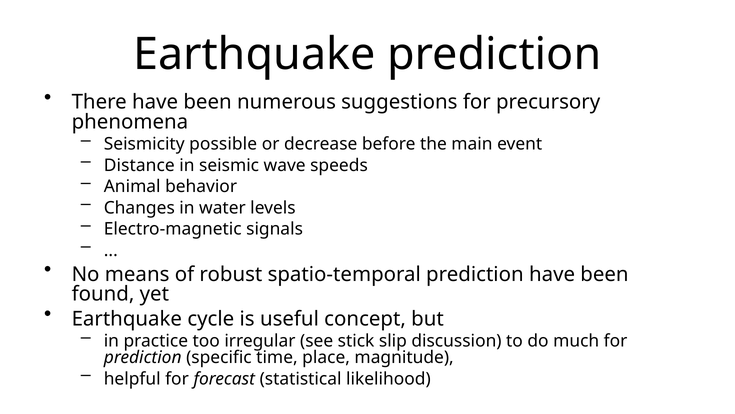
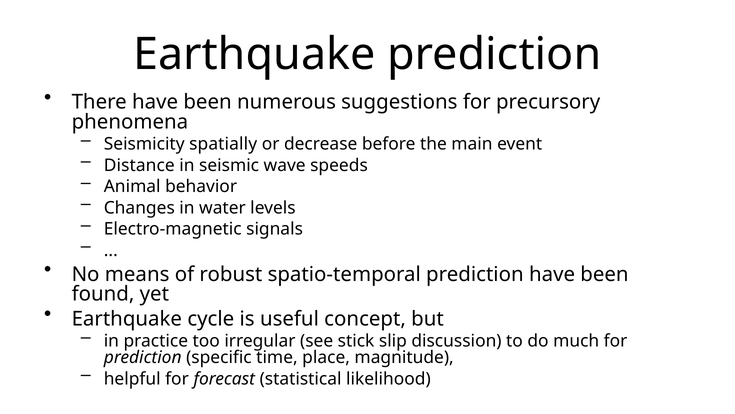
possible: possible -> spatially (223, 144)
